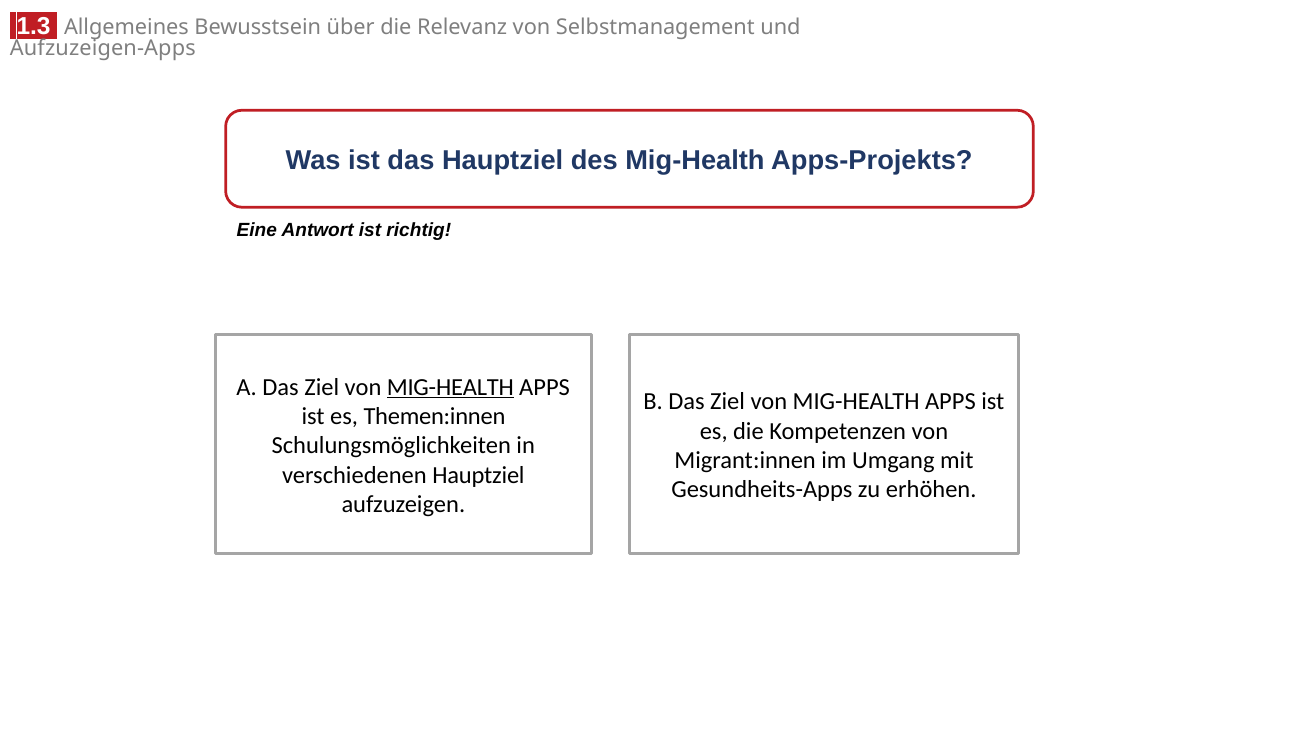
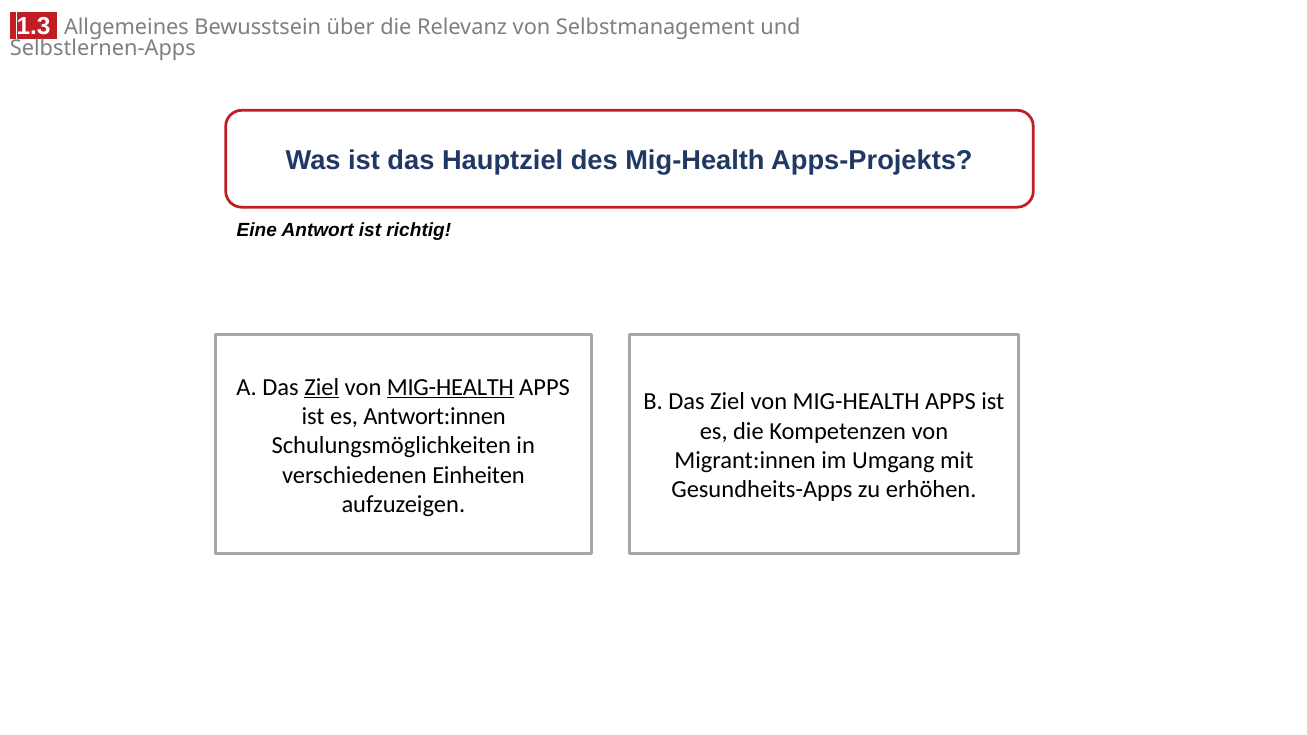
Aufzuzeigen-Apps: Aufzuzeigen-Apps -> Selbstlernen-Apps (103, 49)
Ziel underline: none -> present (322, 387)
Themen:innen: Themen:innen -> Antwort:innen (434, 416)
verschiedenen Hauptziel: Hauptziel -> Einheiten (478, 475)
